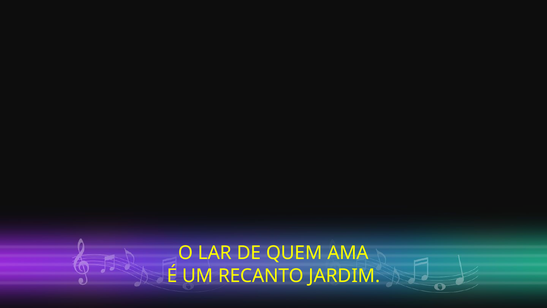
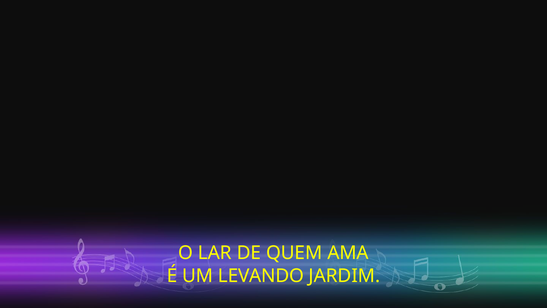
RECANTO: RECANTO -> LEVANDO (261, 276)
